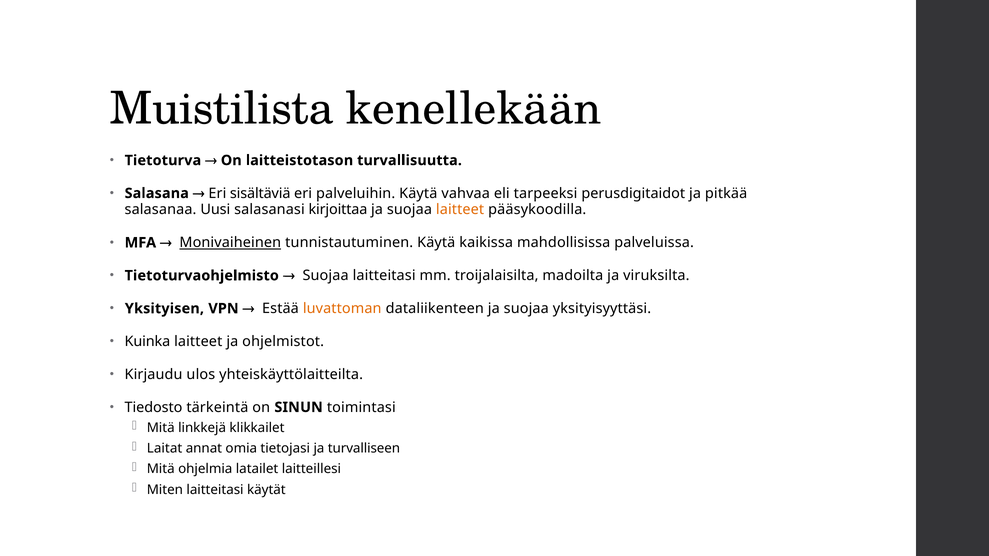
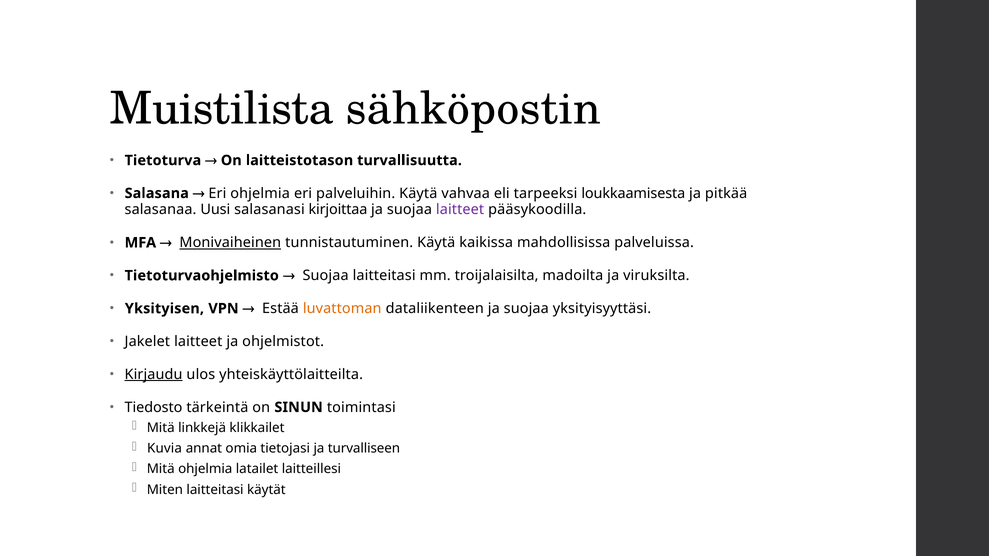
kenellekään: kenellekään -> sähköpostin (473, 109)
Eri sisältäviä: sisältäviä -> ohjelmia (260, 193)
perusdigitaidot: perusdigitaidot -> loukkaamisesta (633, 193)
laitteet colour: orange -> purple (460, 210)
Kuinka: Kuinka -> Jakelet (147, 342)
Kirjaudu underline: none -> present (154, 375)
Laitat: Laitat -> Kuvia (165, 449)
